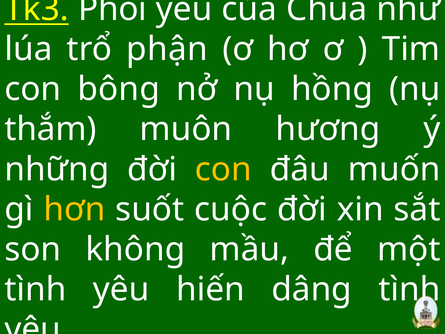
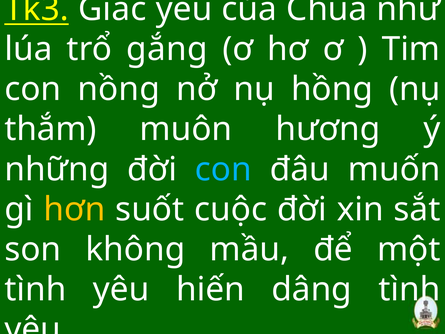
Phôi: Phôi -> Giấc (112, 9)
phận: phận -> gắng (167, 49)
bông: bông -> nồng (119, 89)
con colour: yellow -> light blue (223, 169)
